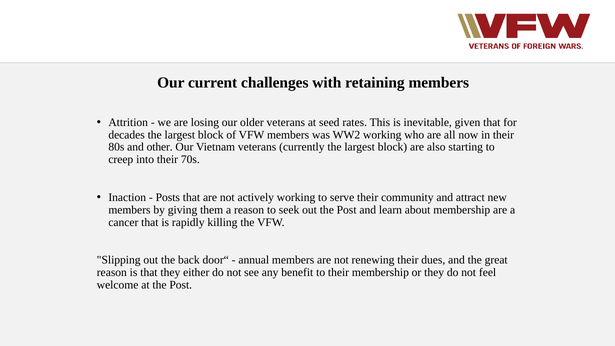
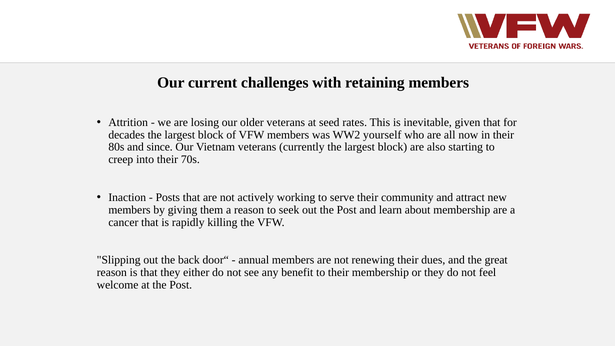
WW2 working: working -> yourself (382, 135)
other: other -> since (160, 147)
